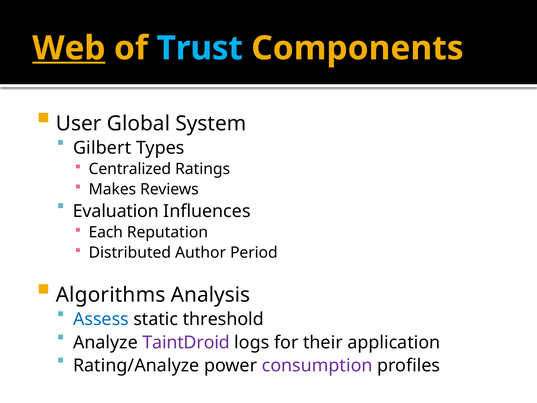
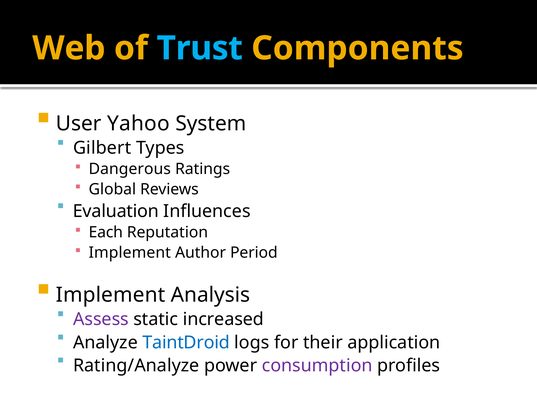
Web underline: present -> none (69, 48)
Global: Global -> Yahoo (138, 124)
Centralized: Centralized -> Dangerous (130, 169)
Makes: Makes -> Global (112, 189)
Distributed: Distributed -> Implement (130, 252)
Algorithms: Algorithms -> Implement (111, 295)
Assess colour: blue -> purple (101, 319)
threshold: threshold -> increased (223, 319)
TaintDroid colour: purple -> blue (186, 342)
